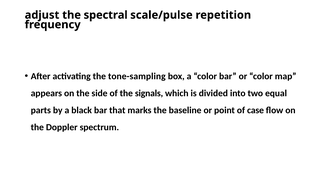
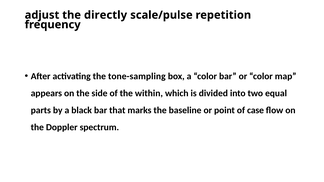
spectral: spectral -> directly (106, 15)
signals: signals -> within (149, 93)
